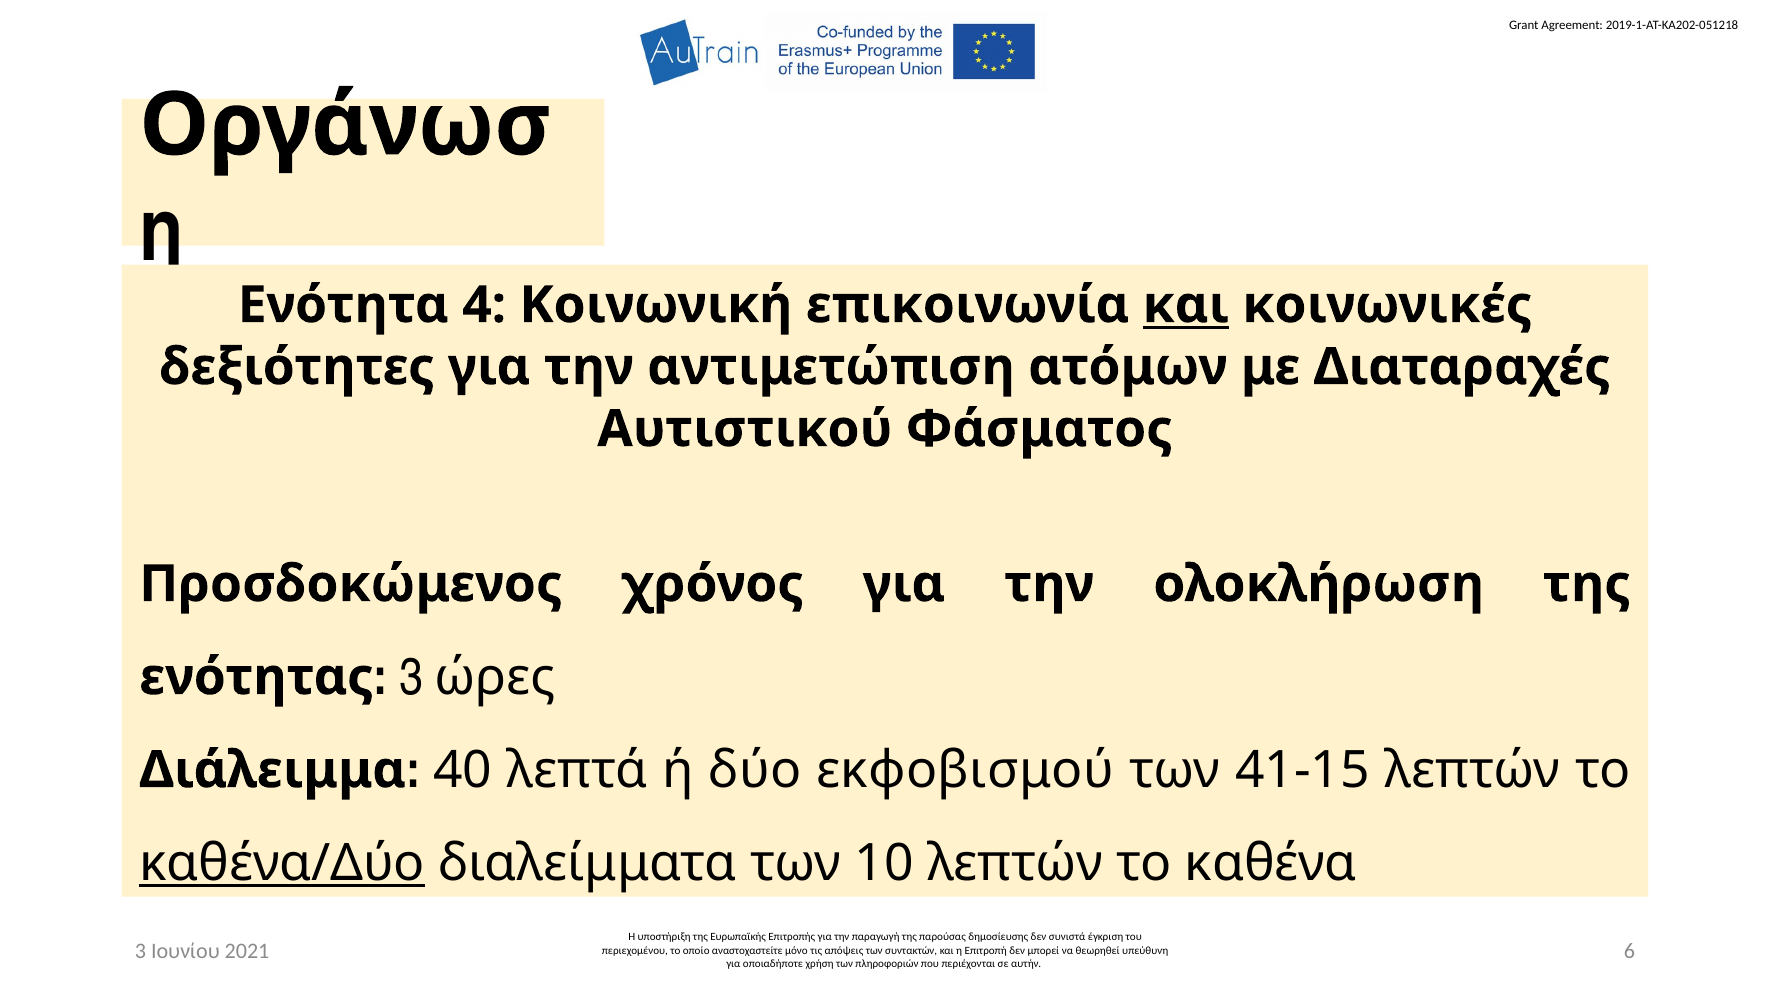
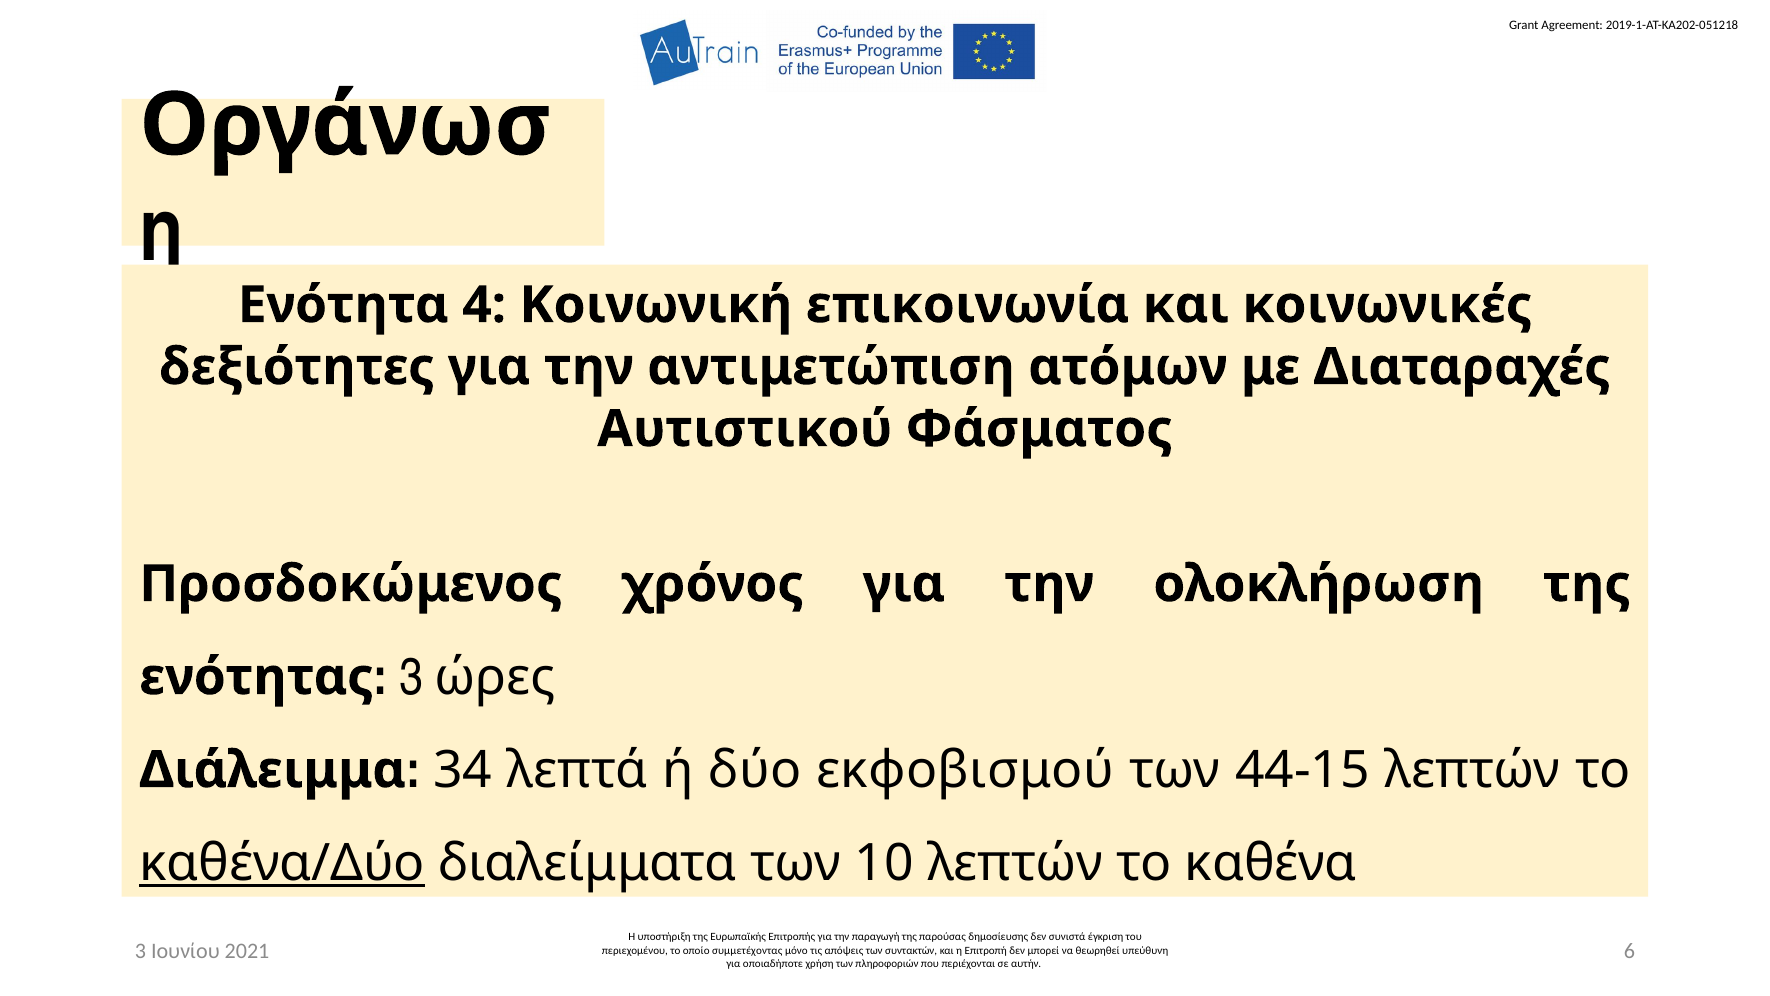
και underline: present -> none (1186, 305)
40: 40 -> 34 (463, 770)
41-15: 41-15 -> 44-15 (1303, 770)
αναστοχαστείτε: αναστοχαστείτε -> συμμετέχοντας (747, 950)
